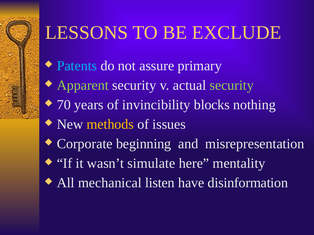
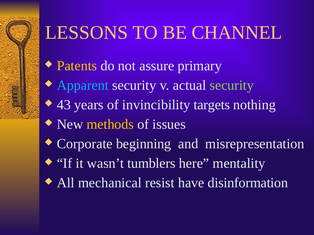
EXCLUDE: EXCLUDE -> CHANNEL (237, 33)
Patents colour: light blue -> yellow (77, 66)
Apparent colour: light green -> light blue (83, 85)
70: 70 -> 43 (64, 105)
blocks: blocks -> targets (212, 105)
simulate: simulate -> tumblers (151, 164)
listen: listen -> resist (160, 183)
